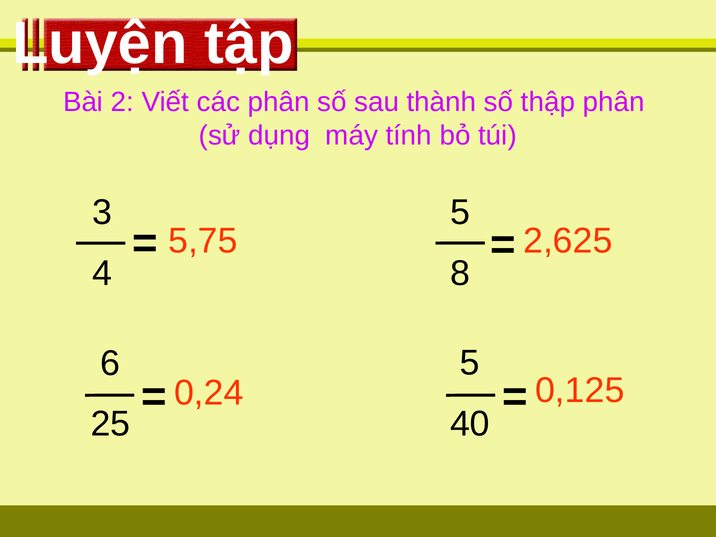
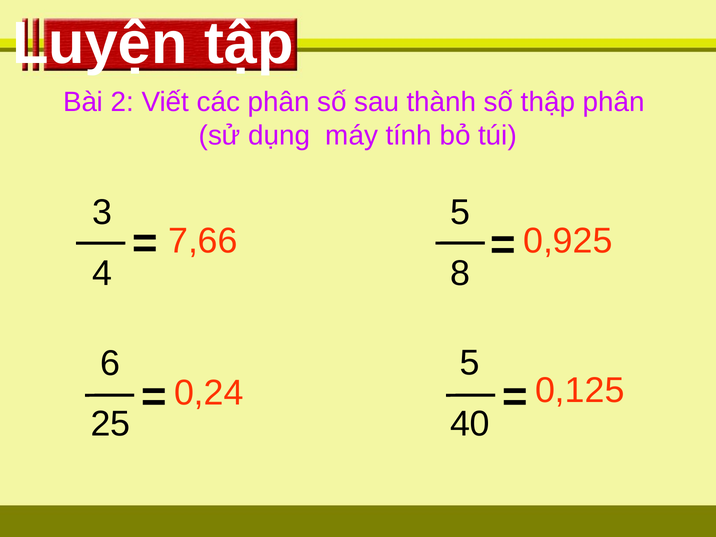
5,75: 5,75 -> 7,66 (203, 241)
2,625: 2,625 -> 0,925 (568, 241)
